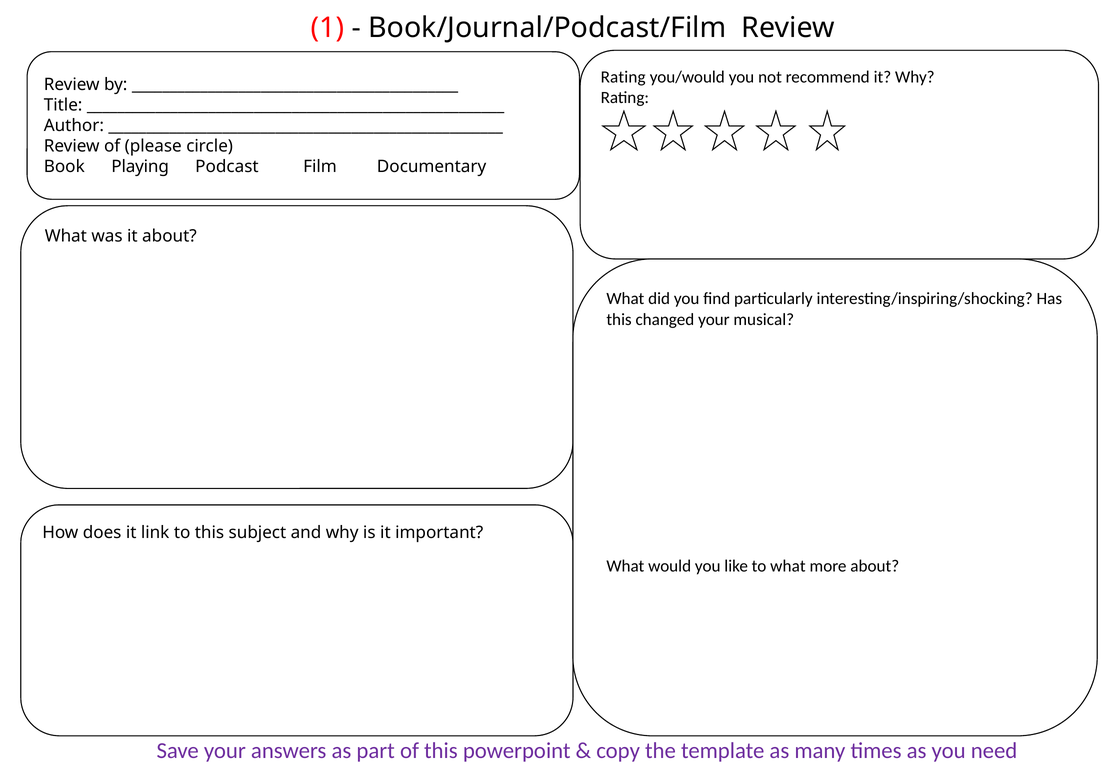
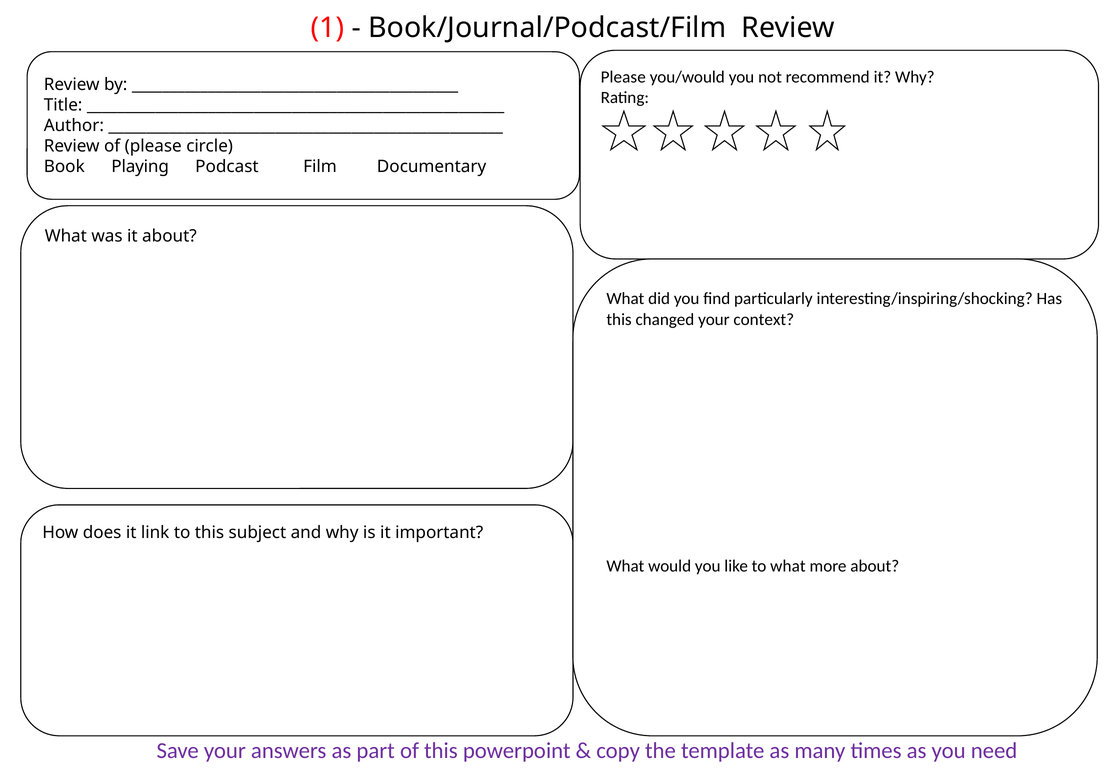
Rating: Rating -> Please (623, 77)
musical: musical -> context (764, 319)
